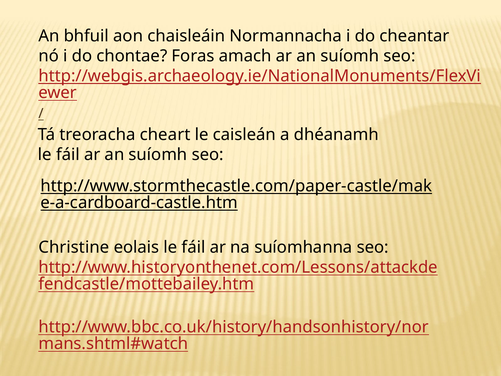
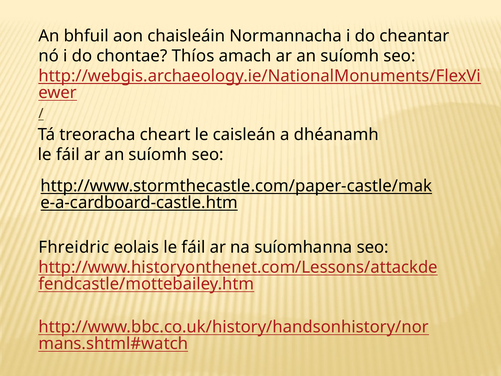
Foras: Foras -> Thíos (193, 56)
Christine: Christine -> Fhreidric (74, 247)
